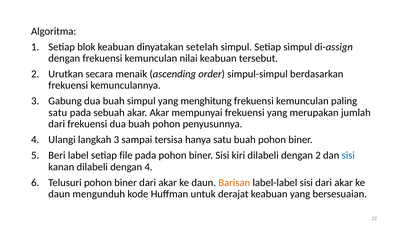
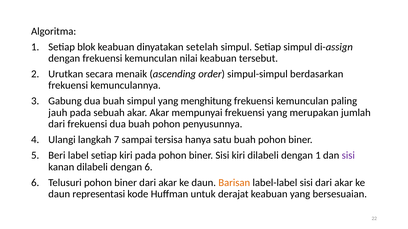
satu: satu -> jauh (58, 113)
langkah 3: 3 -> 7 (116, 140)
setiap file: file -> kiri (126, 156)
dengan 2: 2 -> 1 (318, 156)
sisi colour: blue -> purple (348, 156)
dengan 4: 4 -> 6 (149, 167)
mengunduh: mengunduh -> representasi (99, 194)
